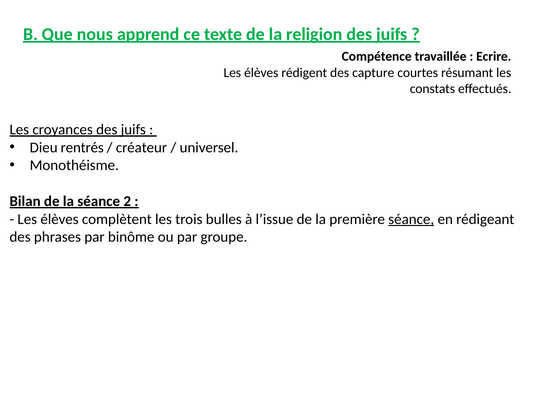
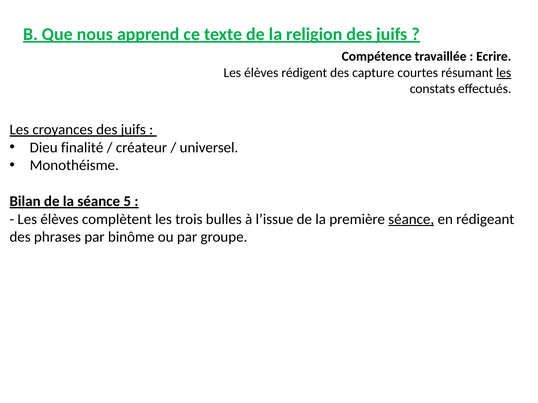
les underline: none -> present (504, 73)
rentrés: rentrés -> finalité (82, 148)
2: 2 -> 5 (127, 201)
